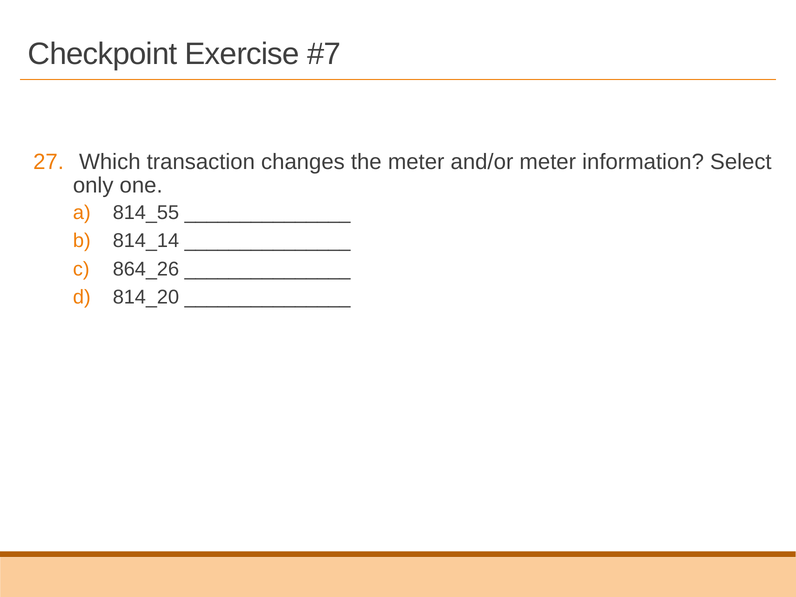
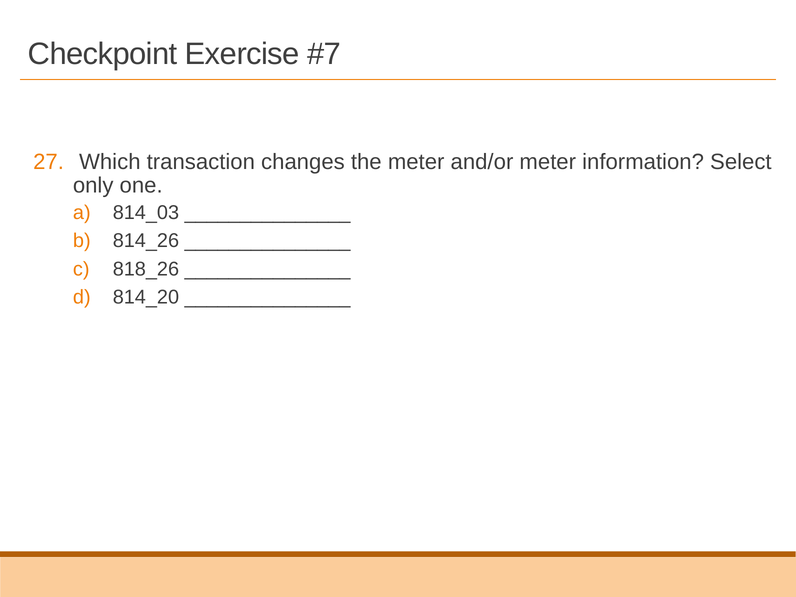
814_55: 814_55 -> 814_03 (146, 213)
814_14: 814_14 -> 814_26 (146, 241)
864_26: 864_26 -> 818_26 (146, 269)
